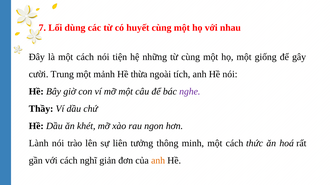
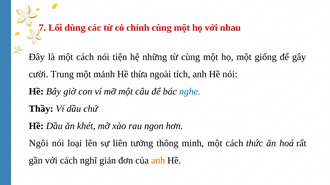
huyết: huyết -> chính (138, 28)
nghe colour: purple -> blue (190, 92)
Lành: Lành -> Ngôi (39, 144)
trào: trào -> loại (75, 144)
